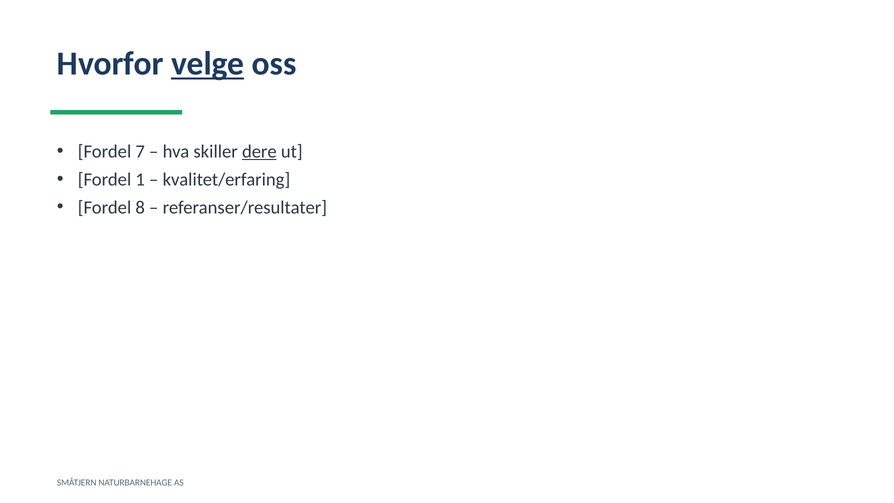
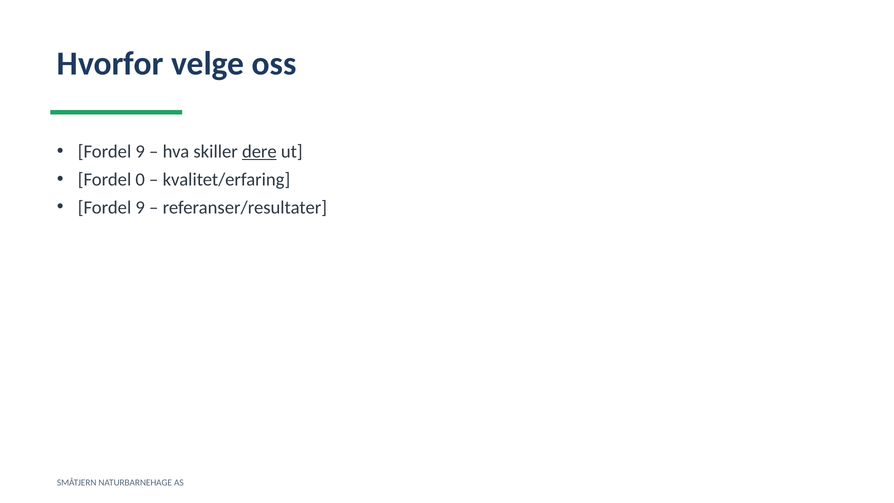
velge underline: present -> none (208, 64)
7: 7 -> 9 (140, 151)
1: 1 -> 0 (140, 179)
8: 8 -> 9 (140, 207)
